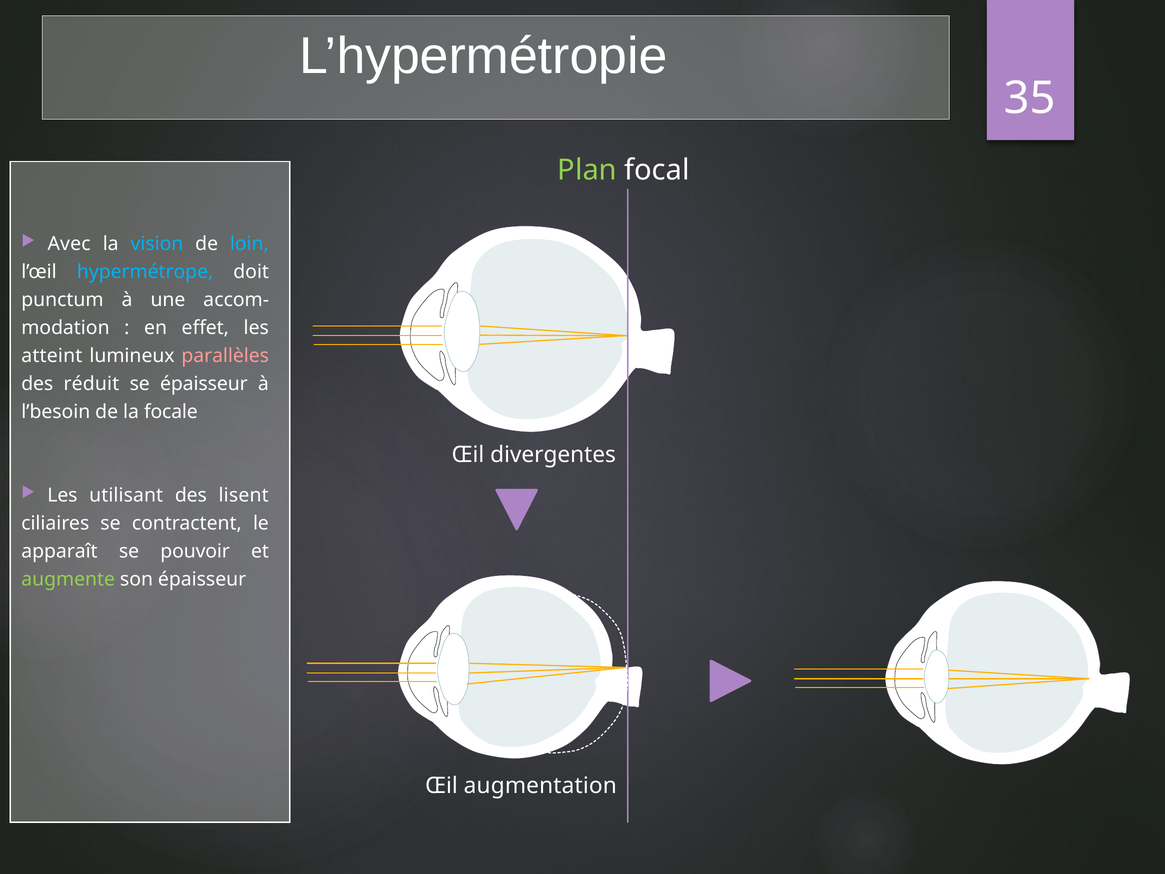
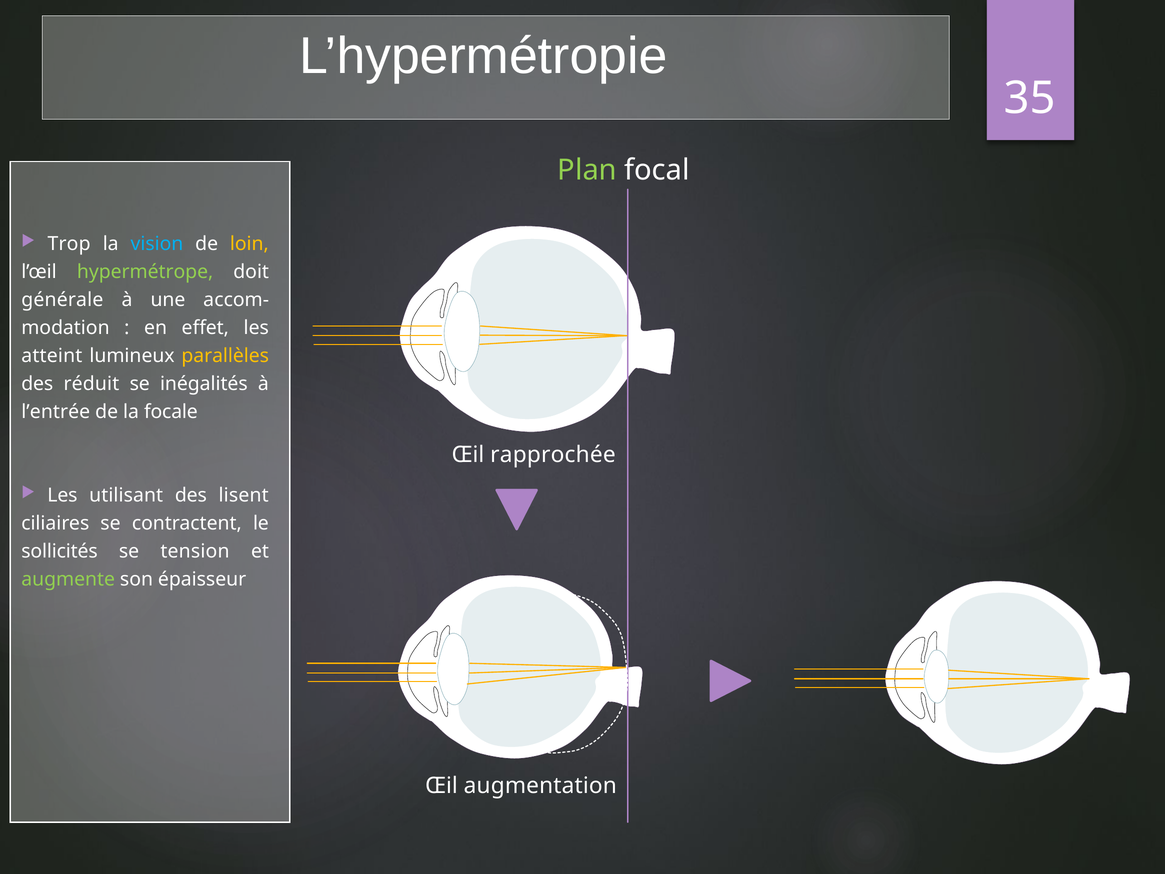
Avec: Avec -> Trop (69, 244)
loin colour: light blue -> yellow (249, 244)
hypermétrope colour: light blue -> light green (145, 272)
punctum: punctum -> générale (62, 300)
parallèles colour: pink -> yellow (225, 356)
se épaisseur: épaisseur -> inégalités (204, 384)
l’besoin: l’besoin -> l’entrée (56, 412)
divergentes: divergentes -> rapprochée (553, 454)
apparaît: apparaît -> sollicités (60, 551)
pouvoir: pouvoir -> tension (195, 551)
